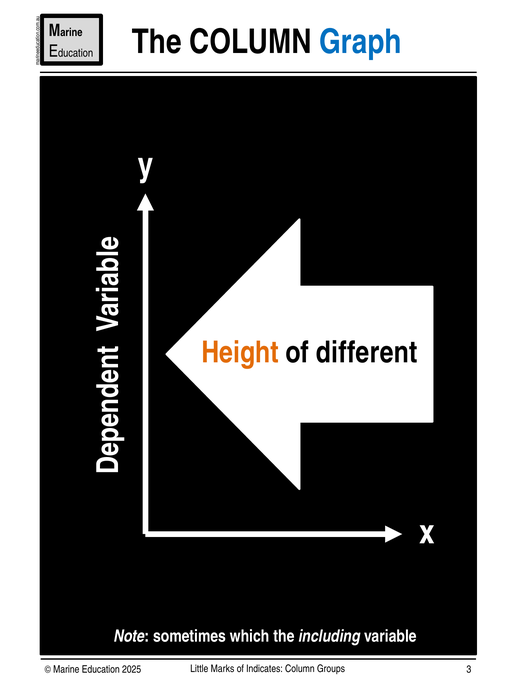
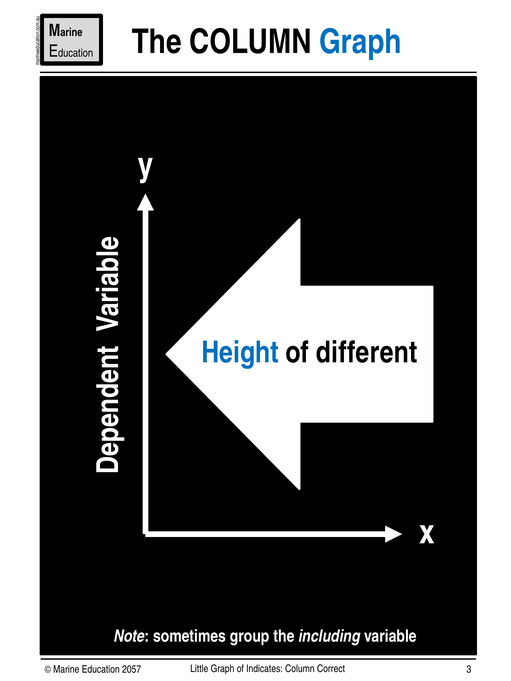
Height colour: orange -> blue (240, 353)
which: which -> group (250, 636)
Little Marks: Marks -> Graph (223, 669)
Groups: Groups -> Correct (331, 669)
2025: 2025 -> 2057 (132, 670)
